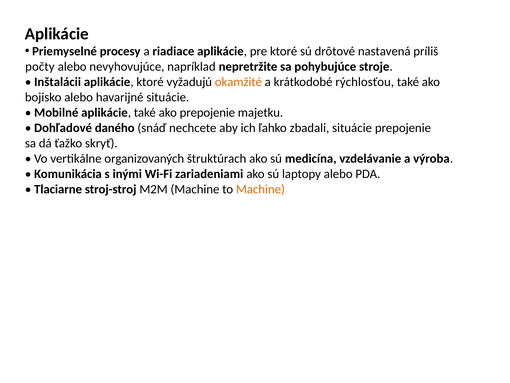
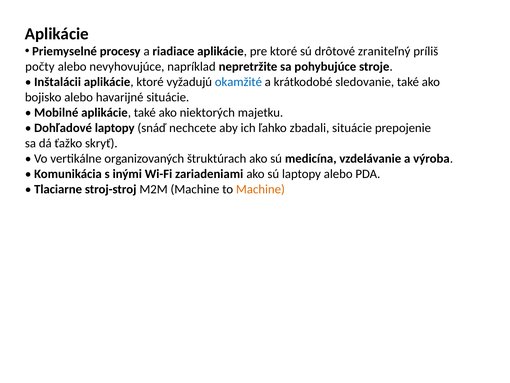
nastavená: nastavená -> zraniteľný (384, 51)
okamžité colour: orange -> blue (238, 82)
rýchlosťou: rýchlosťou -> sledovanie (365, 82)
ako prepojenie: prepojenie -> niektorých (207, 113)
Dohľadové daného: daného -> laptopy (115, 128)
